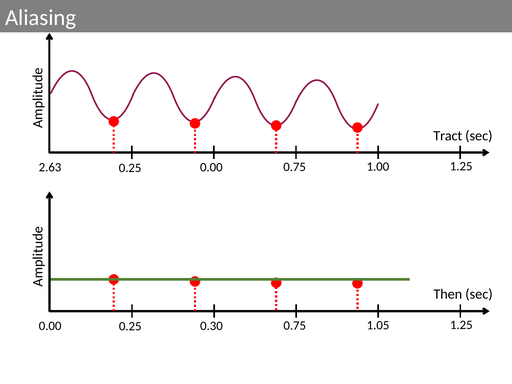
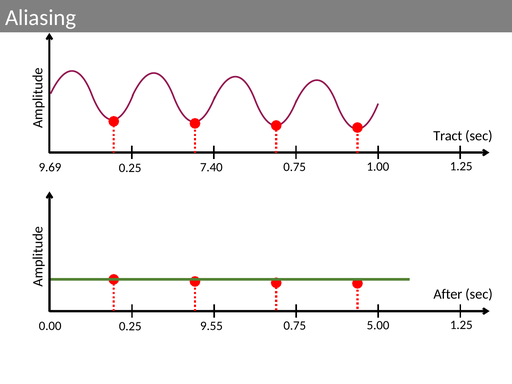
2.63: 2.63 -> 9.69 (50, 167)
0.25 0.00: 0.00 -> 7.40 (211, 167)
Then: Then -> After (448, 294)
0.30: 0.30 -> 9.55 (211, 326)
1.05: 1.05 -> 5.00 (378, 325)
